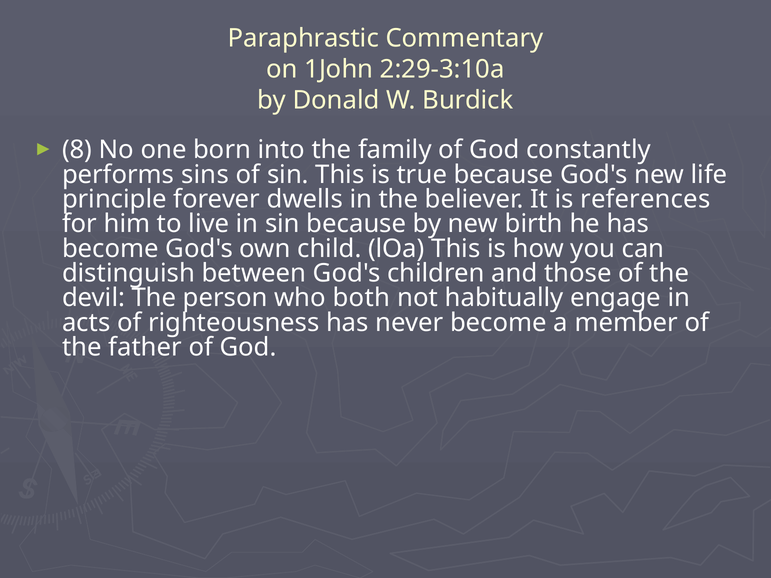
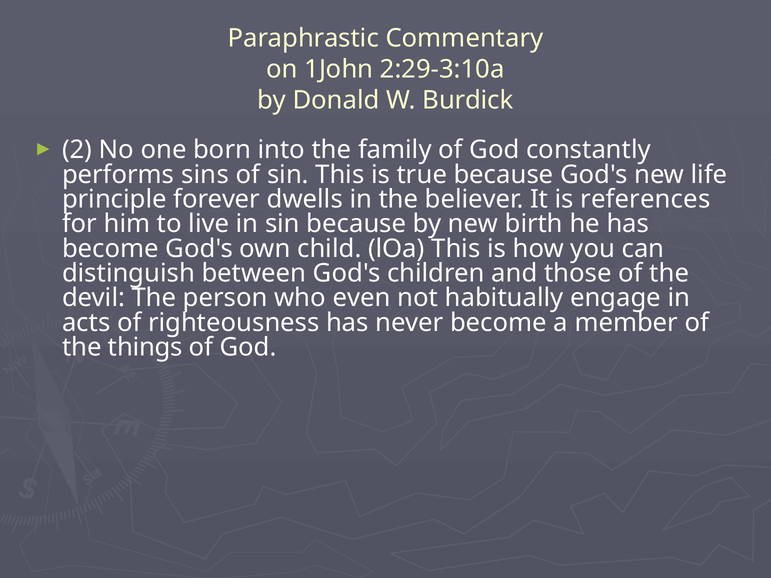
8: 8 -> 2 (77, 150)
both: both -> even (362, 298)
father: father -> things (145, 347)
